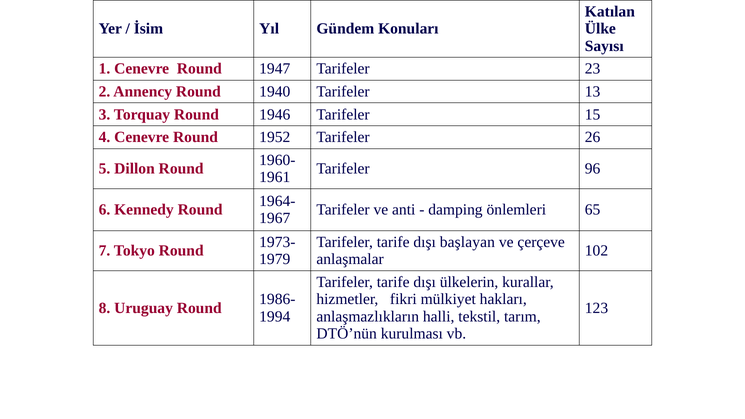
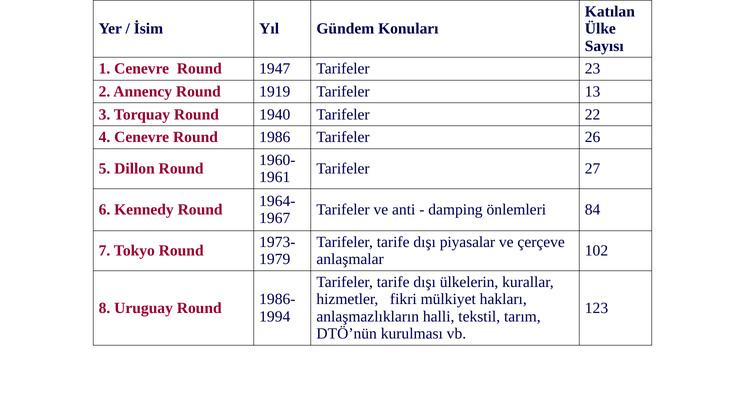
1940: 1940 -> 1919 (275, 92)
1946: 1946 -> 1940 (275, 114)
15: 15 -> 22 (593, 114)
1952: 1952 -> 1986 (275, 137)
96: 96 -> 27 (593, 169)
65: 65 -> 84 (593, 210)
başlayan: başlayan -> piyasalar (467, 242)
